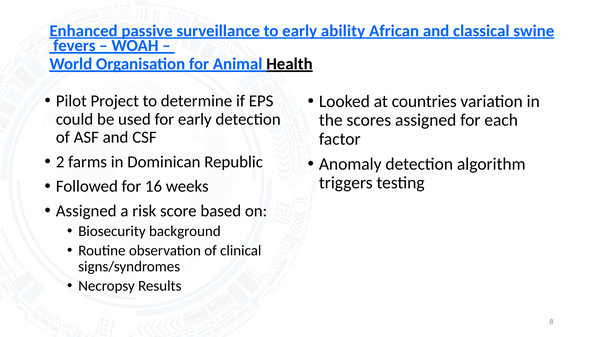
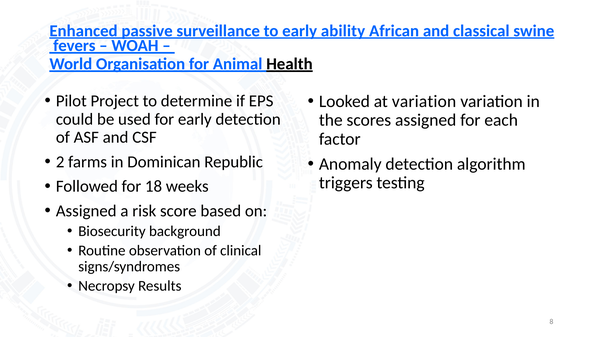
at countries: countries -> variation (424, 101)
16: 16 -> 18 (154, 186)
